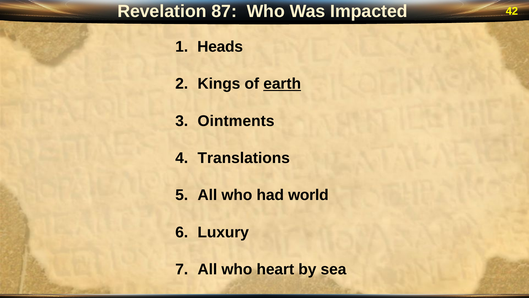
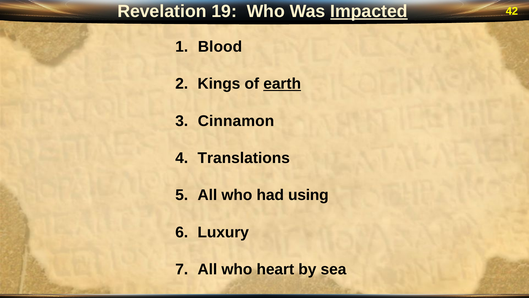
87: 87 -> 19 (224, 11)
Impacted underline: none -> present (369, 11)
Heads: Heads -> Blood (220, 47)
Ointments: Ointments -> Cinnamon (236, 121)
world: world -> using (308, 195)
